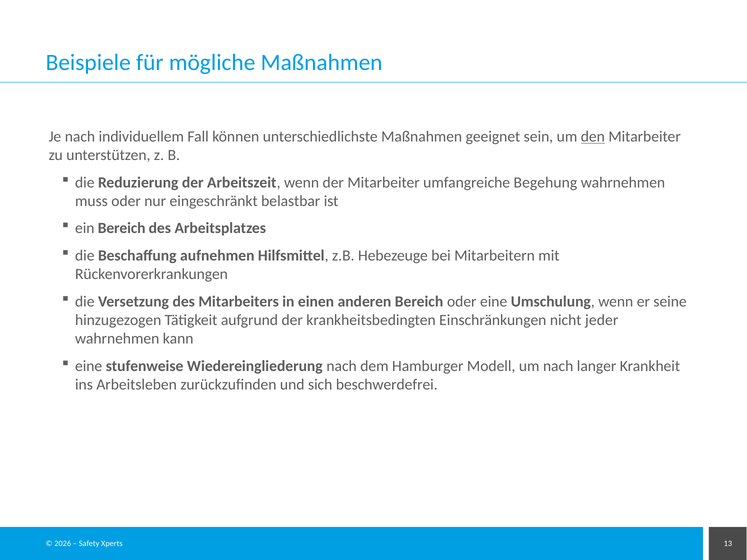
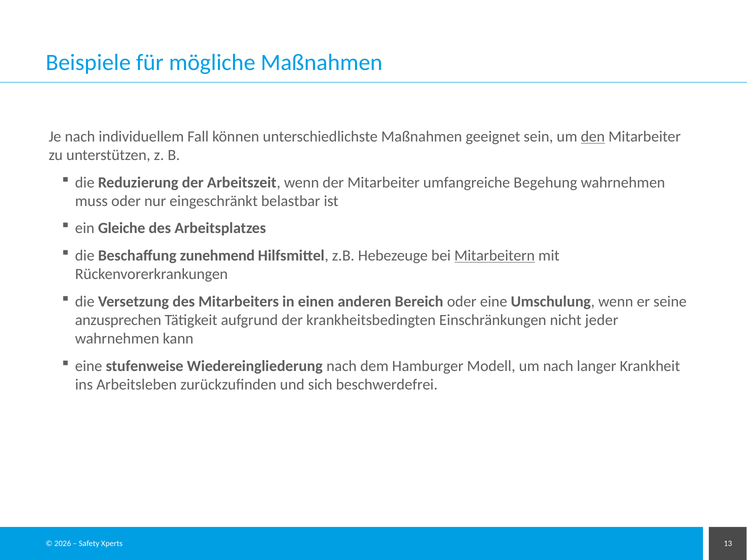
ein Bereich: Bereich -> Gleiche (122, 228)
aufnehmen: aufnehmen -> zunehmend (217, 256)
Mitarbeitern underline: none -> present (495, 256)
hinzugezogen: hinzugezogen -> anzusprechen (118, 320)
